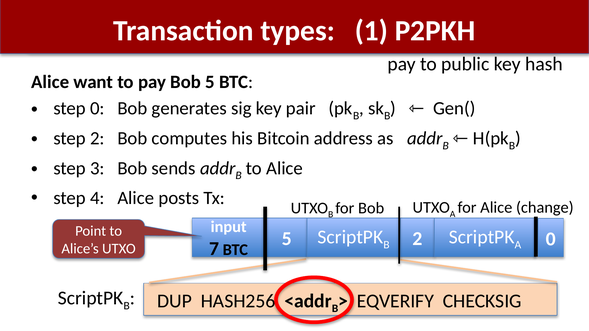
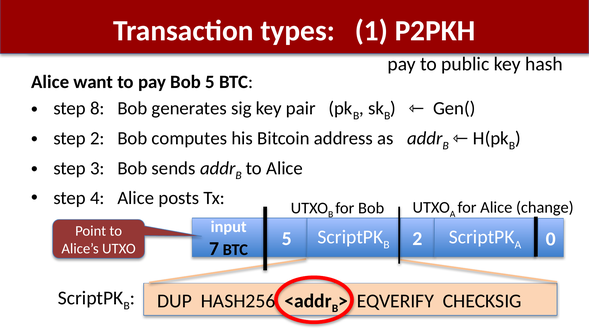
step 0: 0 -> 8 (97, 109)
